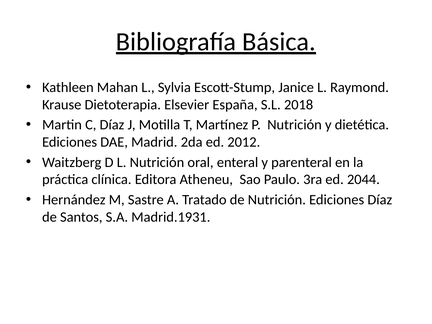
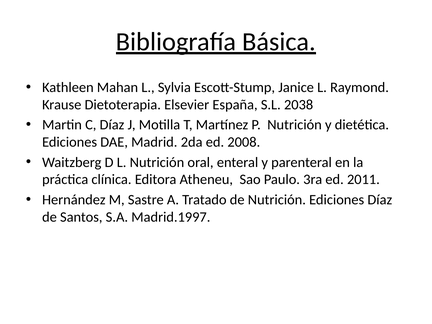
2018: 2018 -> 2038 (299, 105)
2012: 2012 -> 2008 (244, 142)
2044: 2044 -> 2011 (363, 180)
Madrid.1931: Madrid.1931 -> Madrid.1997 (171, 217)
